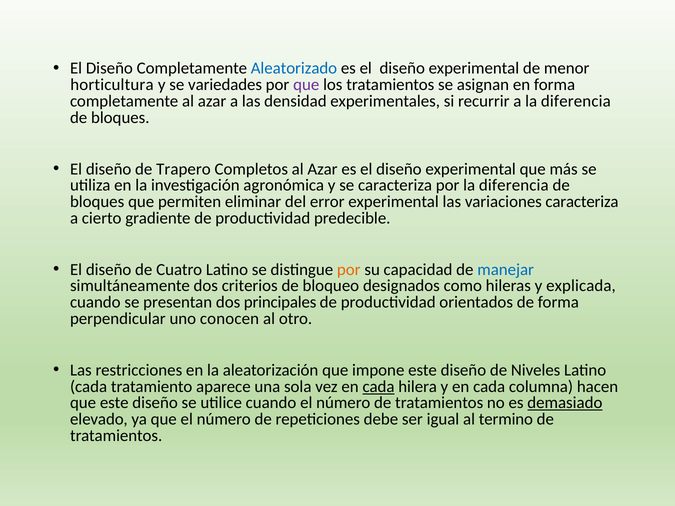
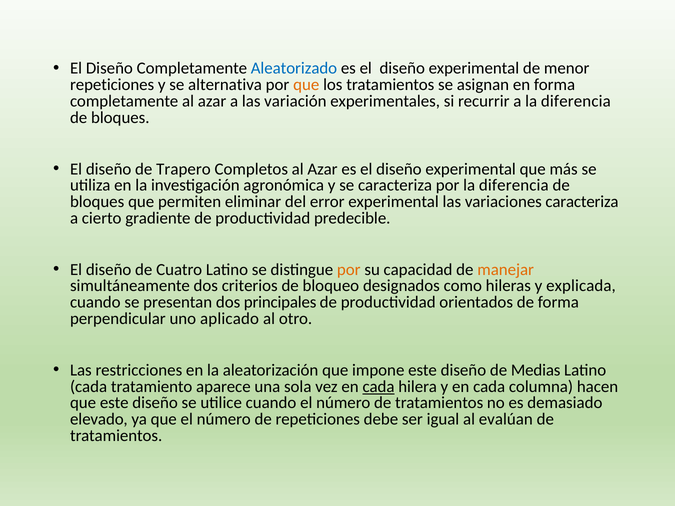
horticultura: horticultura -> repeticiones (112, 85)
variedades: variedades -> alternativa (225, 85)
que colour: purple -> orange (306, 85)
densidad: densidad -> variación (295, 101)
manejar colour: blue -> orange (506, 270)
conocen: conocen -> aplicado (230, 319)
Niveles: Niveles -> Medias (536, 370)
demasiado underline: present -> none (565, 403)
termino: termino -> evalúan (506, 419)
